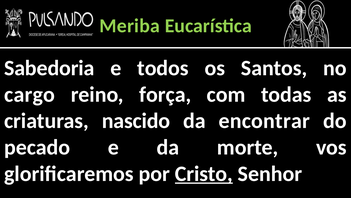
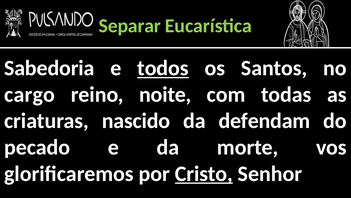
Meriba: Meriba -> Separar (130, 26)
todos underline: none -> present (163, 68)
força: força -> noite (165, 94)
encontrar: encontrar -> defendam (264, 121)
